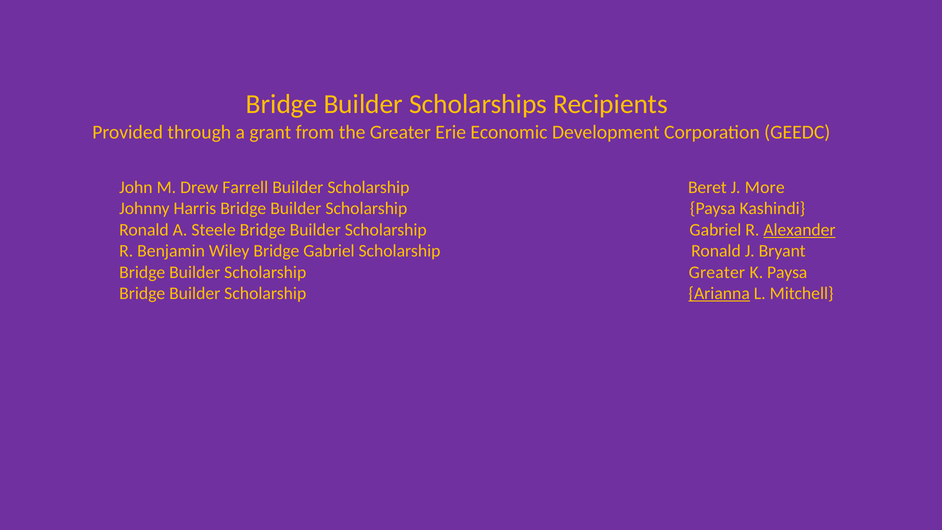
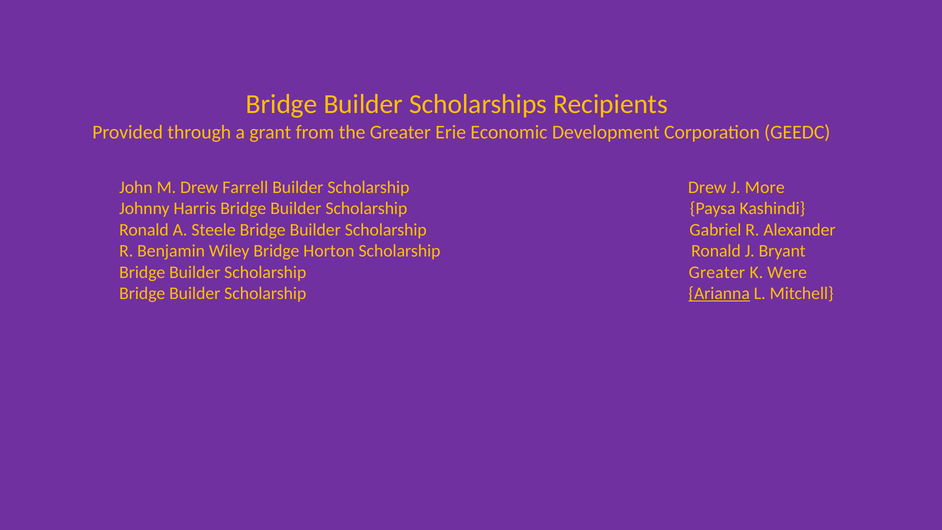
Scholarship Beret: Beret -> Drew (707, 187)
Alexander underline: present -> none (799, 230)
Bridge Gabriel: Gabriel -> Horton (329, 251)
K Paysa: Paysa -> Were (787, 272)
